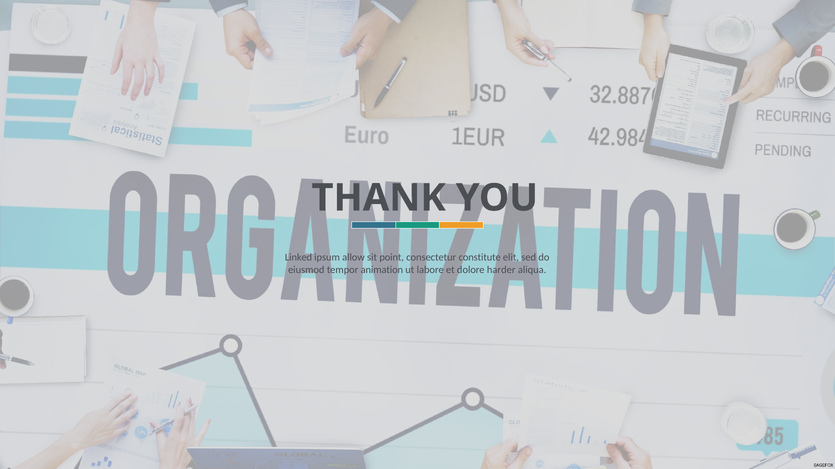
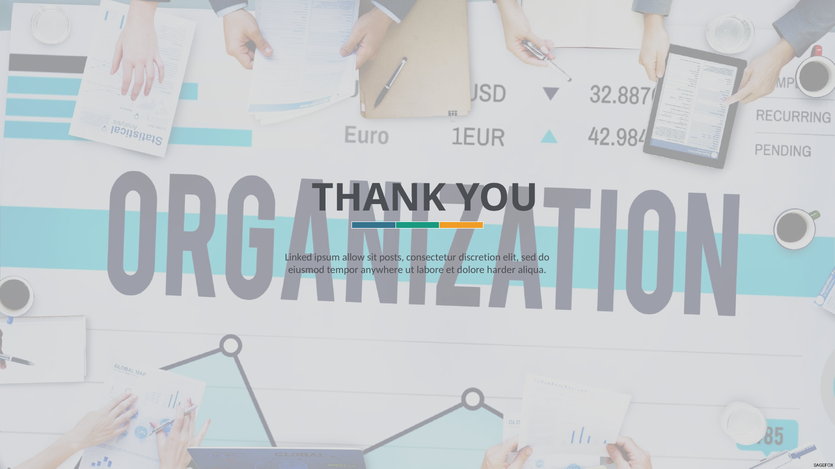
point: point -> posts (392, 258)
constitute: constitute -> discretion (480, 258)
animation: animation -> anywhere (382, 270)
